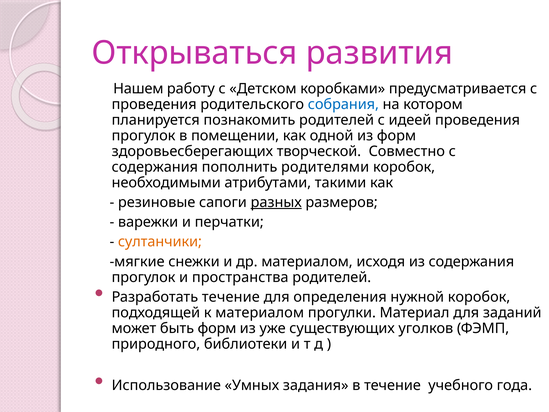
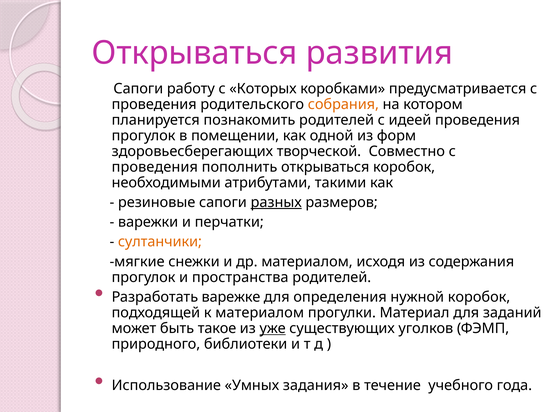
Нашем: Нашем -> Сапоги (138, 89)
Детском: Детском -> Которых (263, 89)
собрания colour: blue -> orange (343, 104)
содержания: содержания -> проведения (155, 167)
пополнить родителями: родителями -> открываться (325, 167)
Разработать течение: течение -> варежке (231, 297)
быть форм: форм -> такое (217, 328)
уже underline: none -> present (273, 328)
